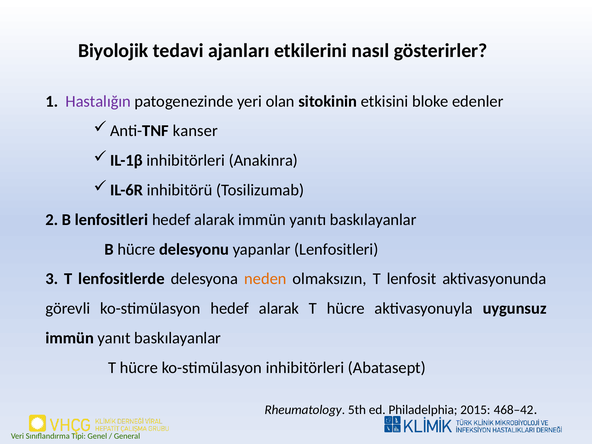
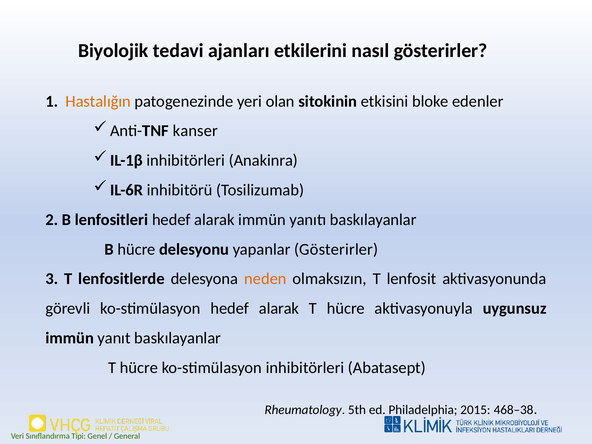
Hastalığın colour: purple -> orange (98, 101)
yapanlar Lenfositleri: Lenfositleri -> Gösterirler (336, 249)
468–42: 468–42 -> 468–38 (514, 410)
